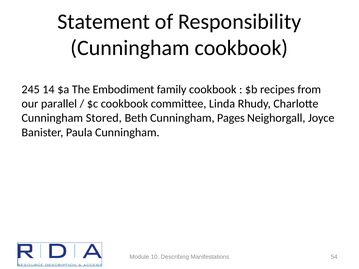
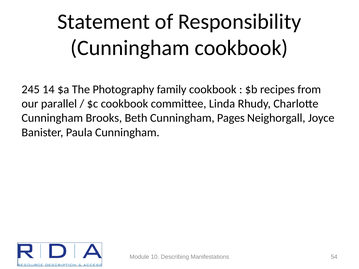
Embodiment: Embodiment -> Photography (123, 89)
Stored: Stored -> Brooks (104, 118)
